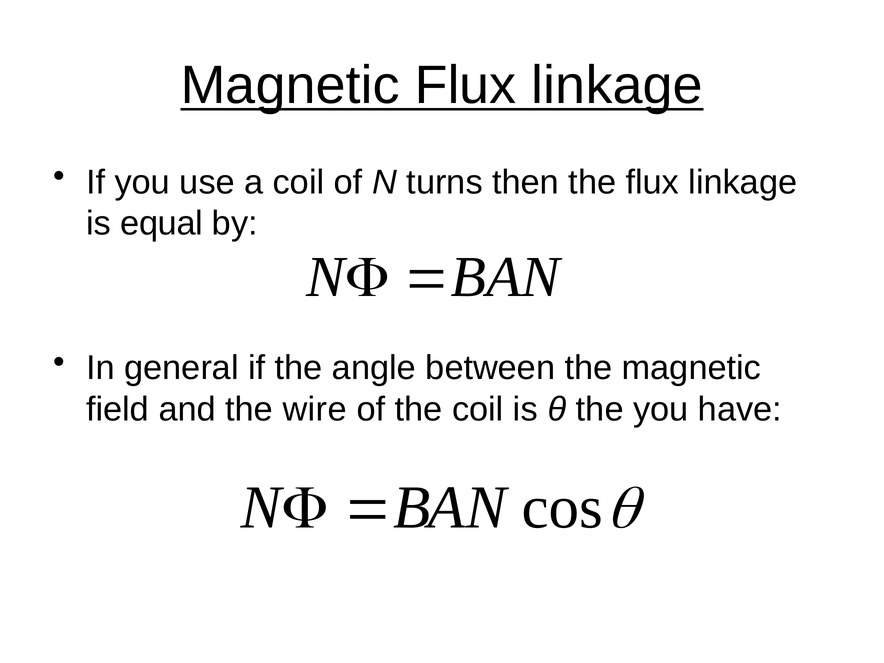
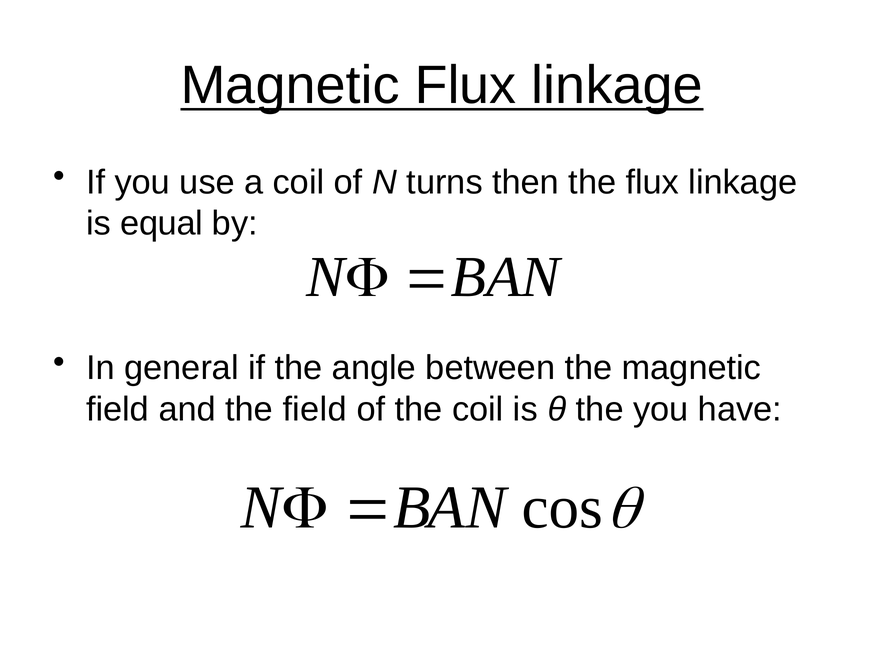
the wire: wire -> field (315, 409)
